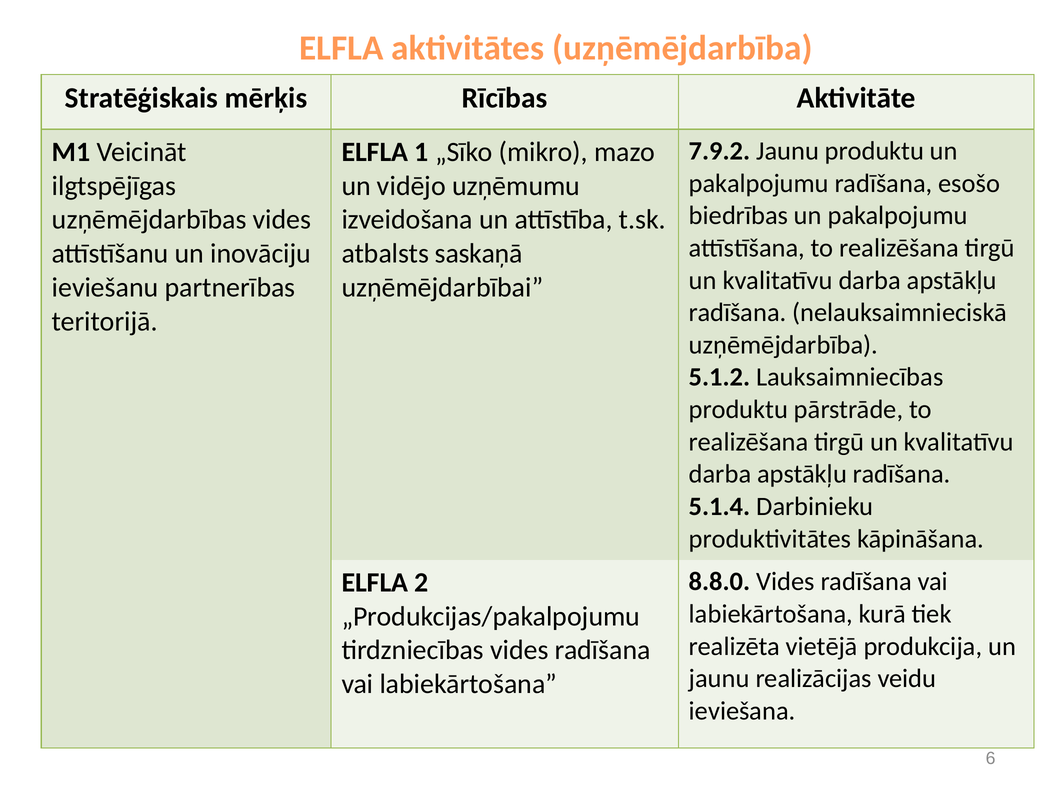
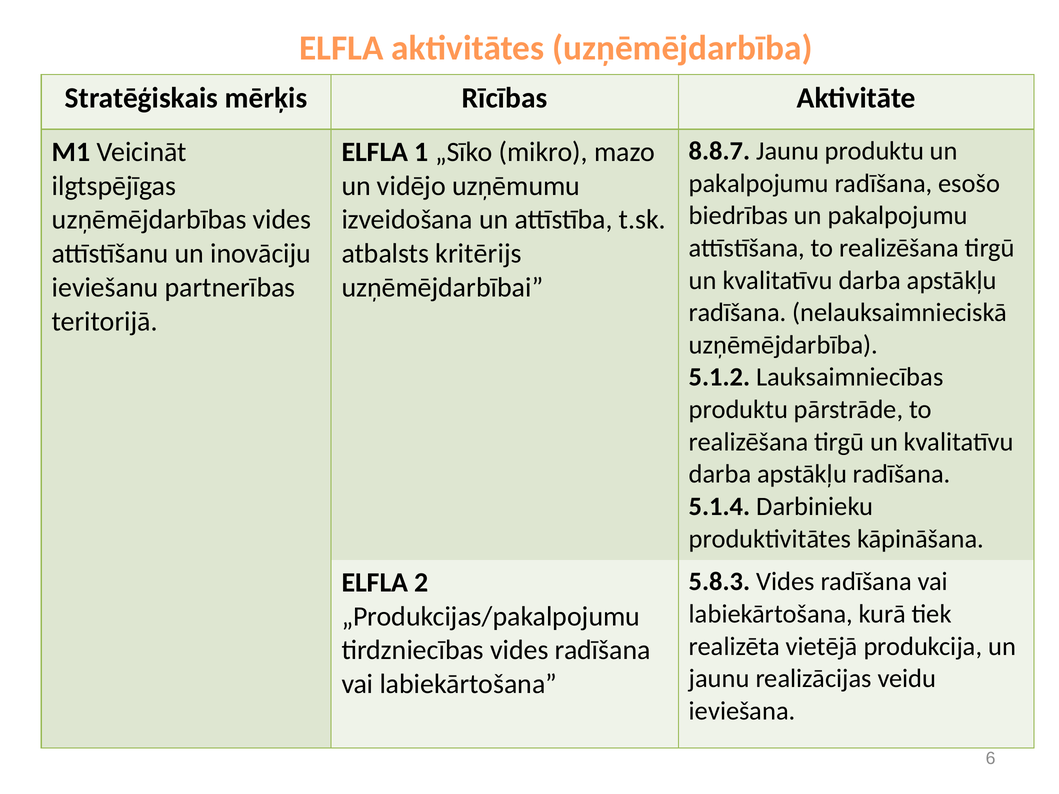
7.9.2: 7.9.2 -> 8.8.7 (720, 151)
saskaņā: saskaņā -> kritērijs (479, 254)
8.8.0: 8.8.0 -> 5.8.3 (720, 582)
